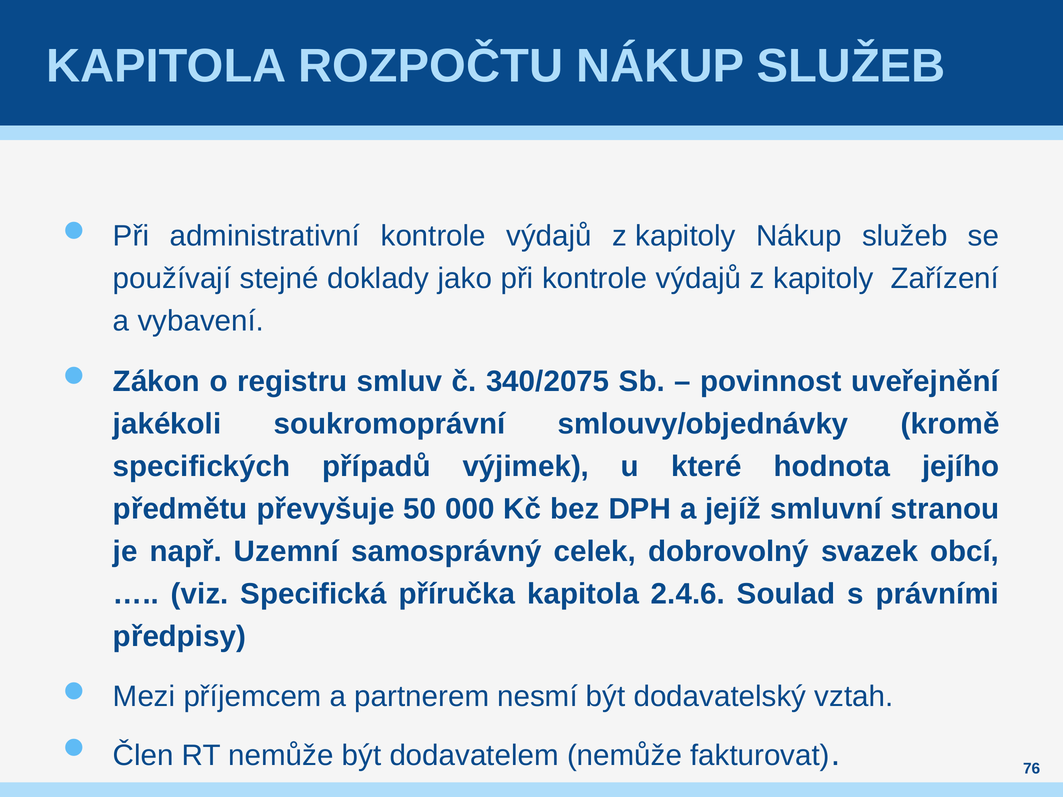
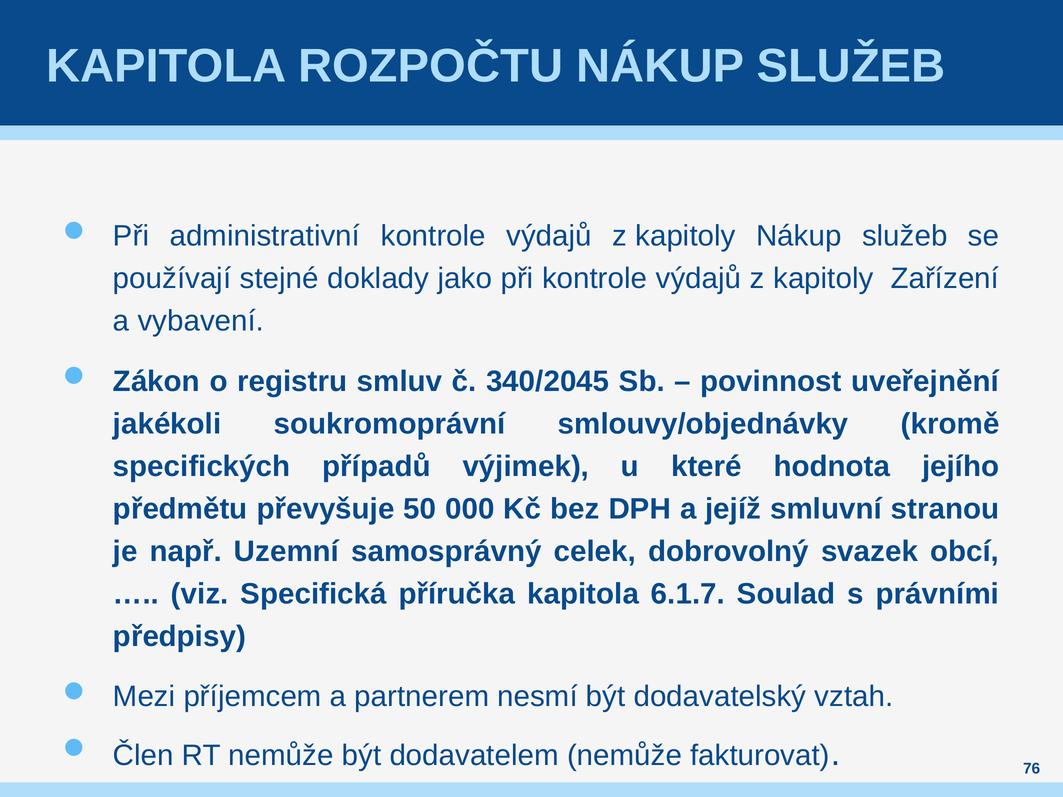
340/2075: 340/2075 -> 340/2045 (548, 381)
2.4.6: 2.4.6 -> 6.1.7 (688, 594)
